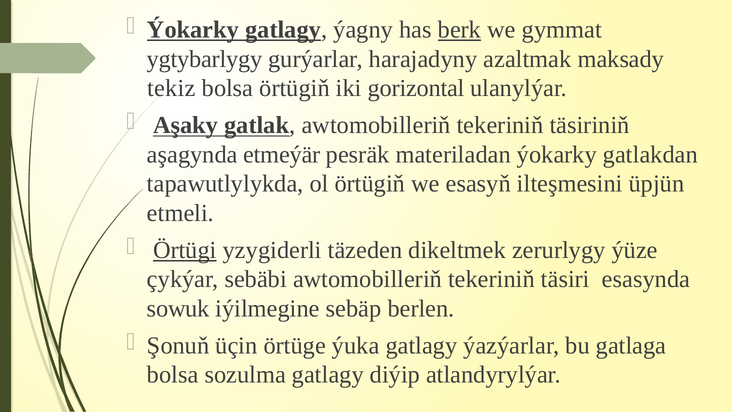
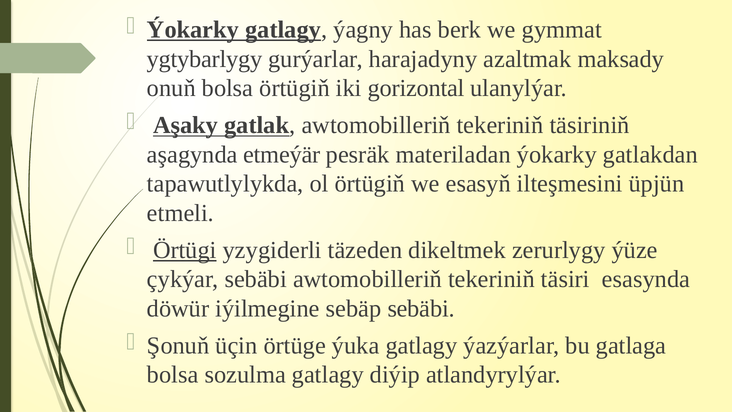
berk underline: present -> none (459, 30)
tekiz: tekiz -> onuň (171, 88)
sowuk: sowuk -> döwür (178, 308)
sebäp berlen: berlen -> sebäbi (421, 308)
